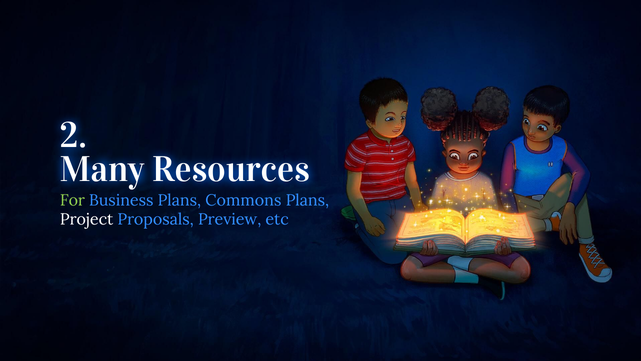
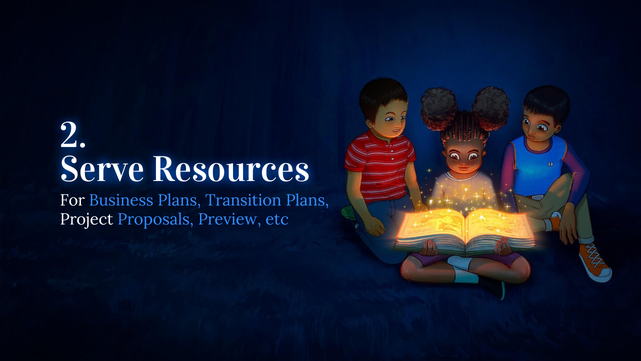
Many: Many -> Serve (102, 169)
For colour: light green -> white (72, 200)
Commons: Commons -> Transition (243, 200)
